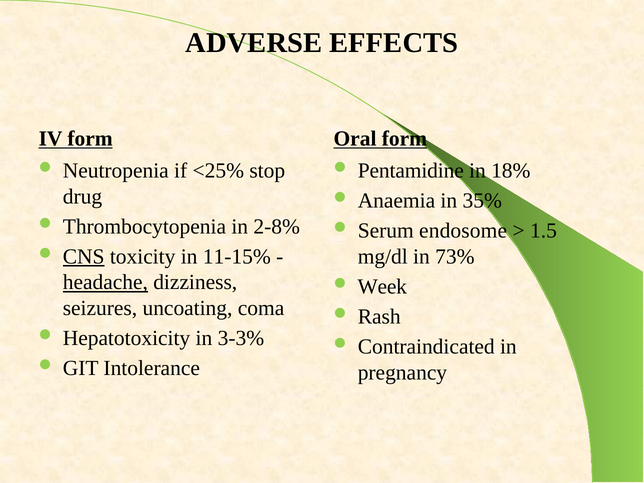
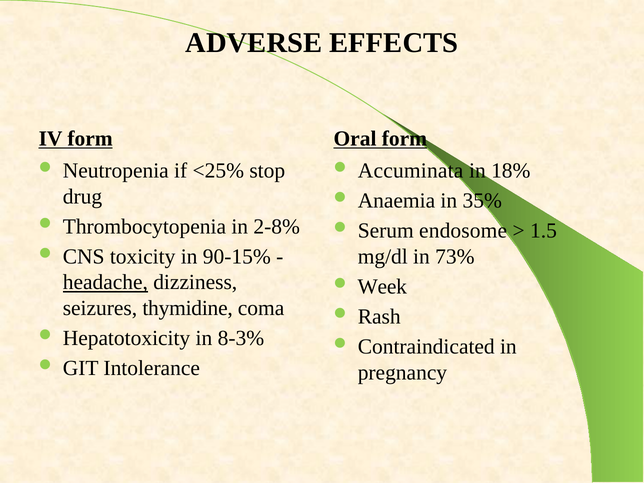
Pentamidine: Pentamidine -> Accuminata (411, 171)
CNS underline: present -> none (84, 257)
11-15%: 11-15% -> 90-15% (237, 257)
uncoating: uncoating -> thymidine (188, 308)
3-3%: 3-3% -> 8-3% (241, 338)
